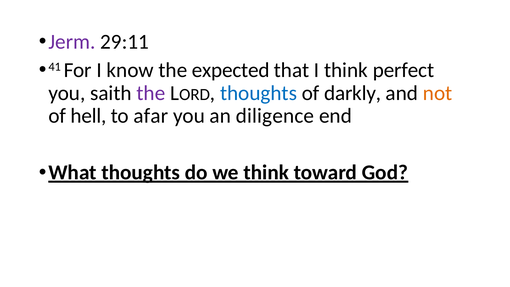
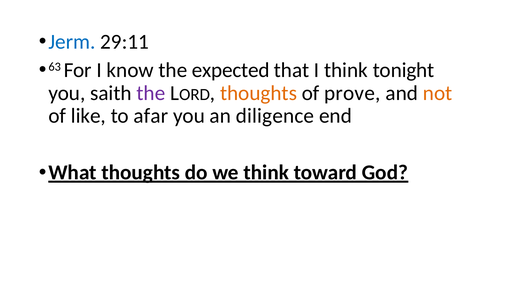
Jerm colour: purple -> blue (72, 42)
41: 41 -> 63 (55, 67)
perfect: perfect -> tonight (403, 70)
thoughts colour: blue -> orange (259, 93)
darkly: darkly -> prove (352, 93)
hell: hell -> like (88, 116)
